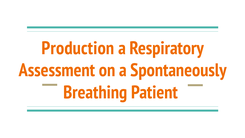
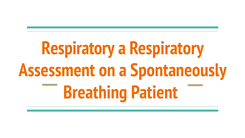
Production: Production -> Respiratory (78, 48)
